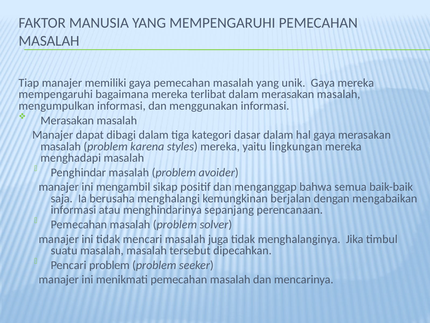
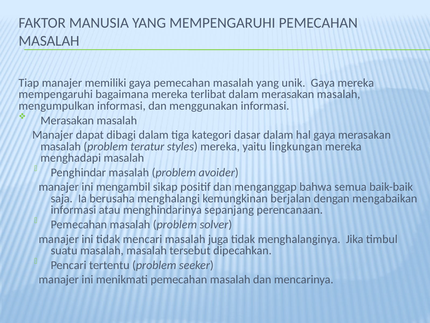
karena: karena -> teratur (147, 146)
Pencari problem: problem -> tertentu (109, 265)
